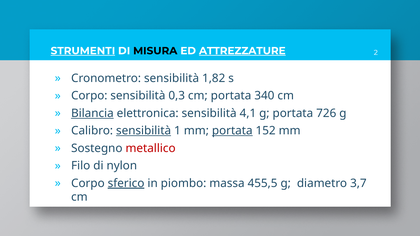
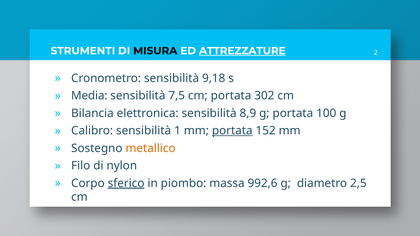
STRUMENTI underline: present -> none (83, 51)
1,82: 1,82 -> 9,18 (214, 78)
Corpo: Corpo -> Media (89, 96)
0,3: 0,3 -> 7,5 (177, 96)
340: 340 -> 302 (264, 96)
Bilancia underline: present -> none (92, 113)
4,1: 4,1 -> 8,9 (248, 113)
726: 726 -> 100 (326, 113)
sensibilità underline: present -> none (144, 131)
metallico colour: red -> orange (151, 148)
455,5: 455,5 -> 992,6 (263, 183)
3,7: 3,7 -> 2,5 (358, 183)
